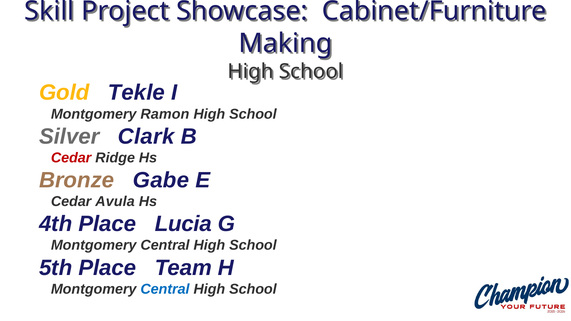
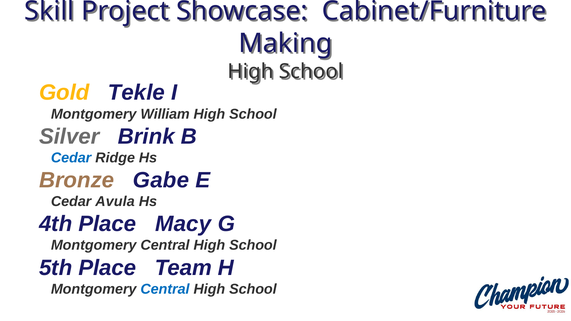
Ramon: Ramon -> William (165, 114)
Clark: Clark -> Brink (146, 136)
Cedar colour: red -> blue (71, 158)
Lucia: Lucia -> Macy (183, 224)
